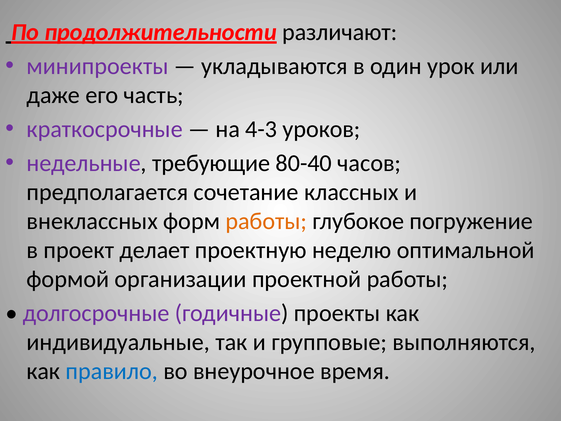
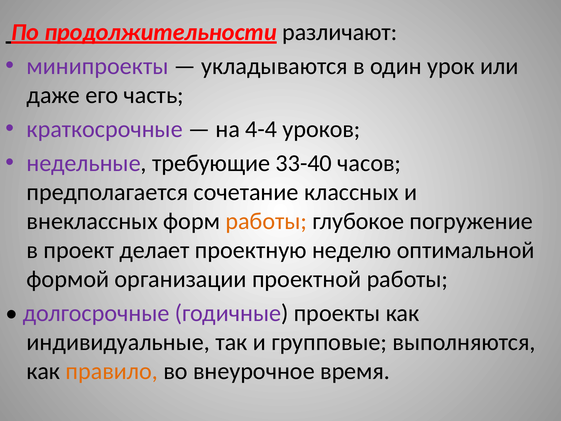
4-3: 4-3 -> 4-4 (261, 129)
80-40: 80-40 -> 33-40 (304, 163)
правило colour: blue -> orange (112, 371)
